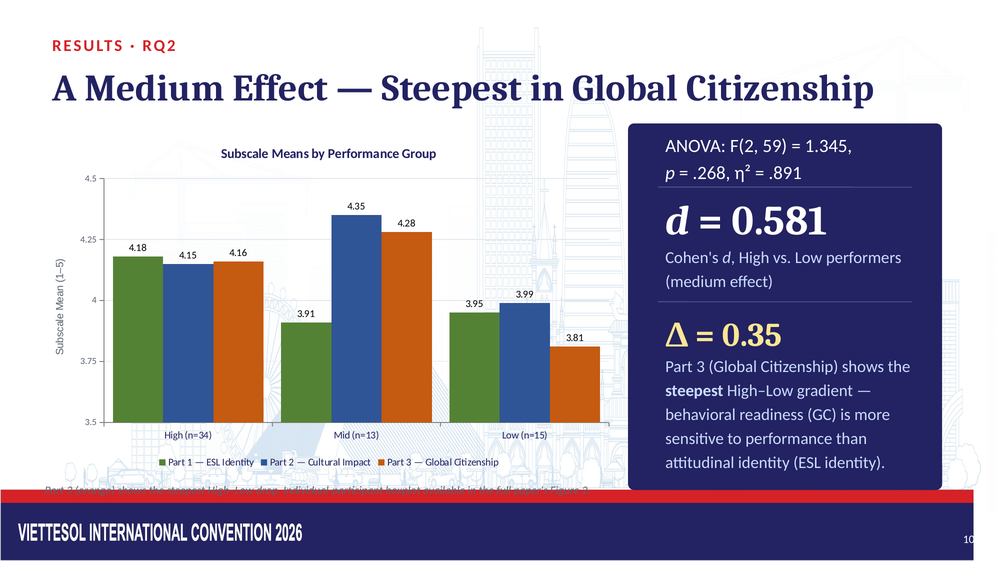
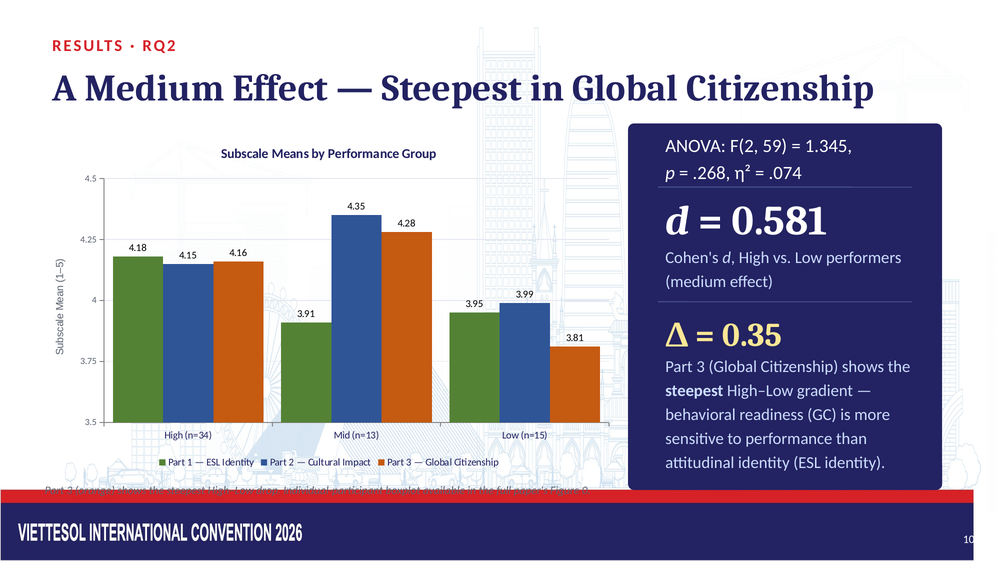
.891: .891 -> .074 (785, 173)
Figure 2: 2 -> 0 (586, 491)
